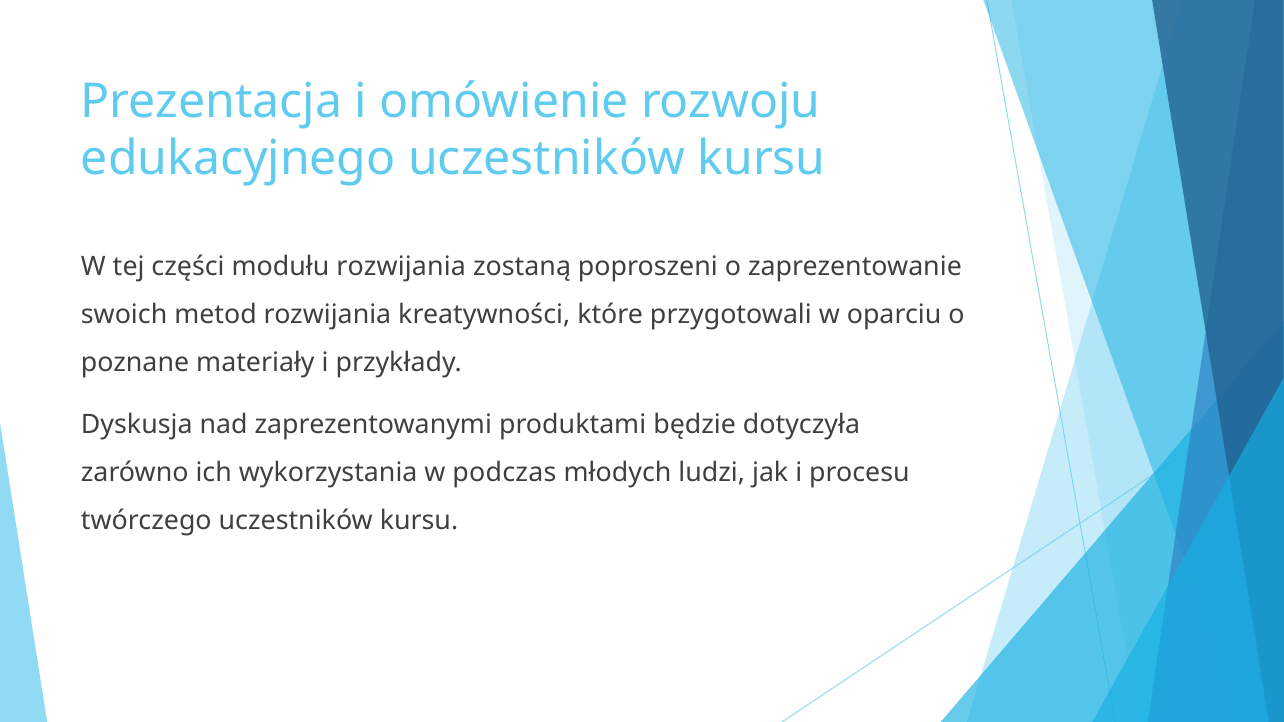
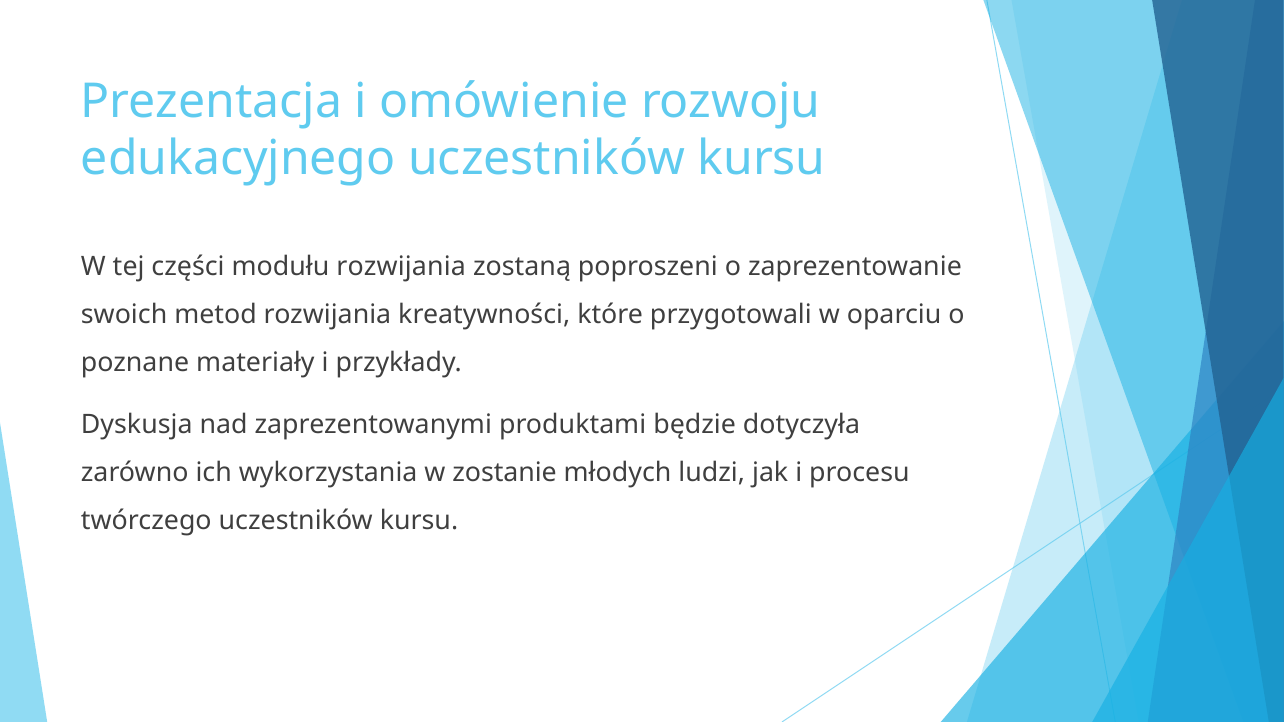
podczas: podczas -> zostanie (505, 473)
